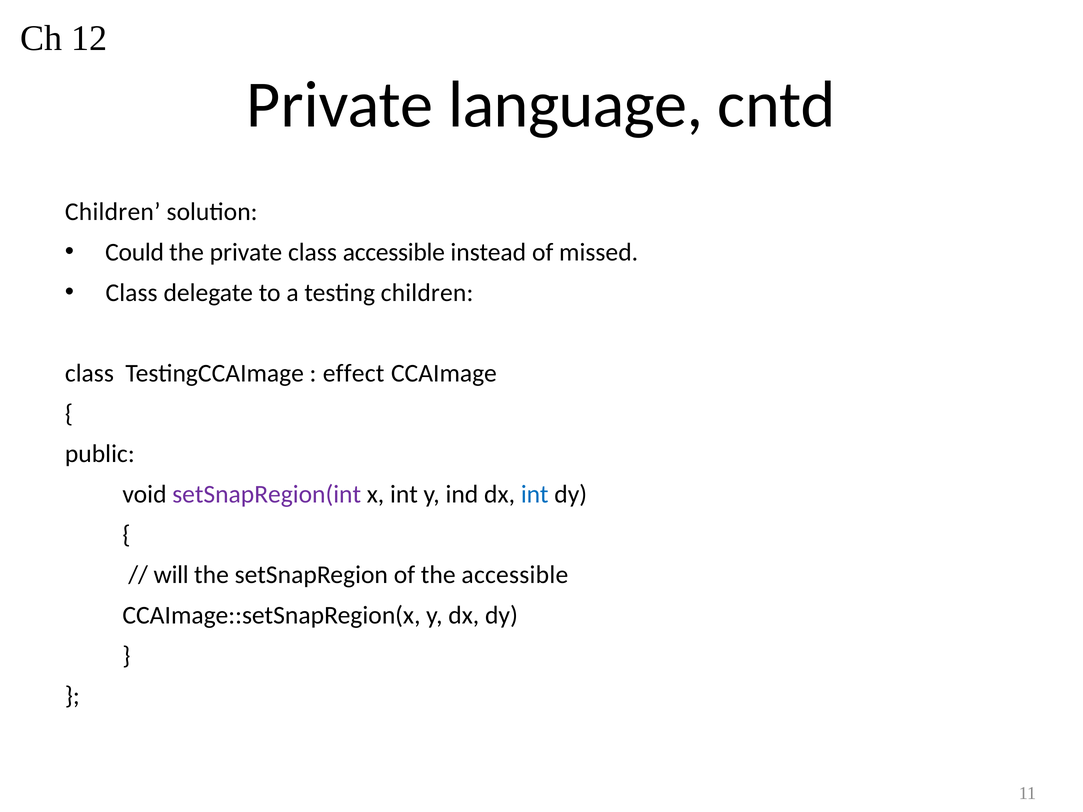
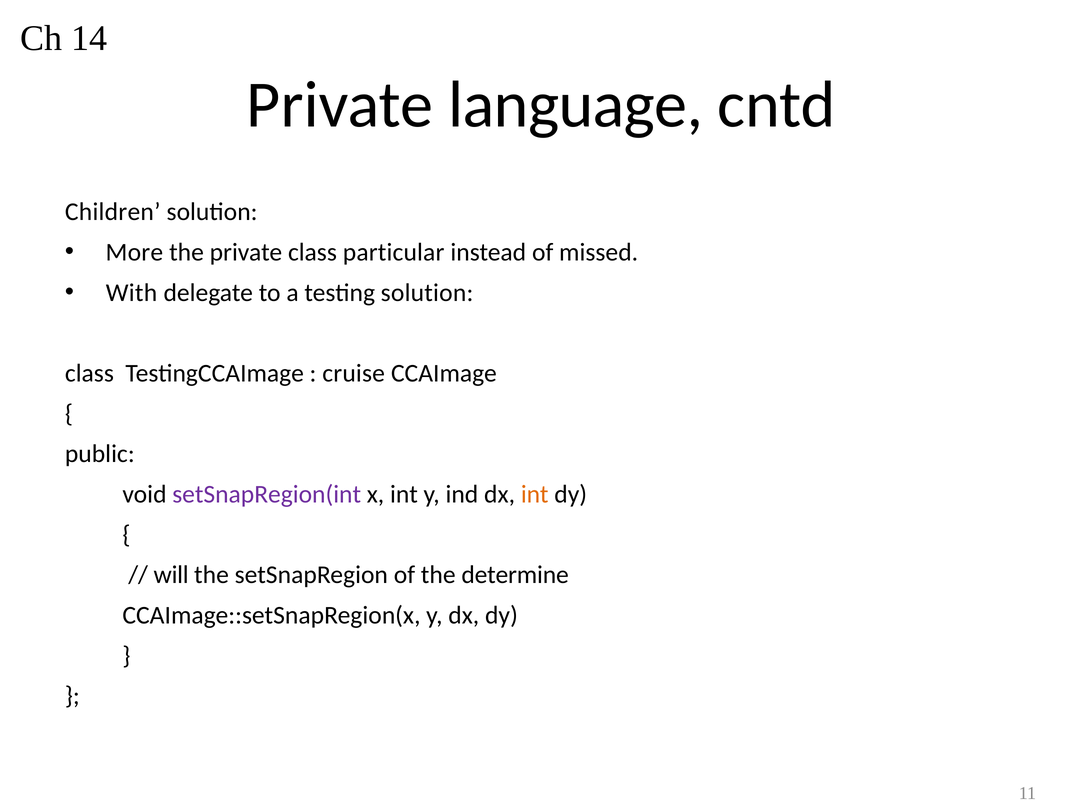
12: 12 -> 14 (89, 39)
Could: Could -> More (134, 252)
class accessible: accessible -> particular (394, 252)
Class: Class -> With (132, 293)
testing children: children -> solution (427, 293)
effect: effect -> cruise (354, 373)
int colour: blue -> orange (535, 494)
the accessible: accessible -> determine (515, 575)
